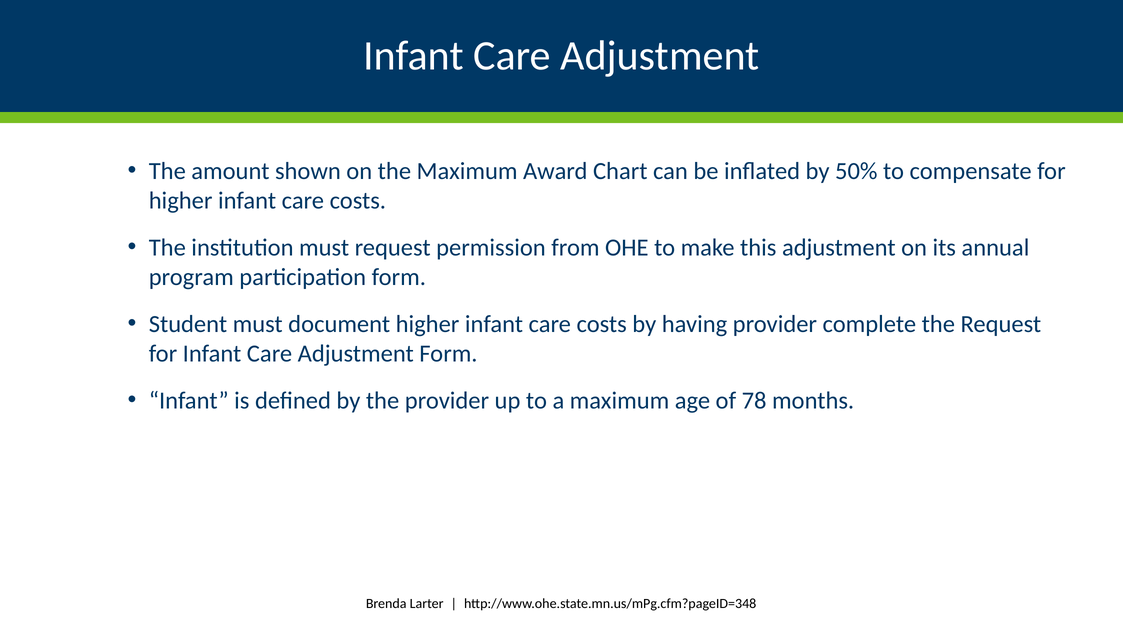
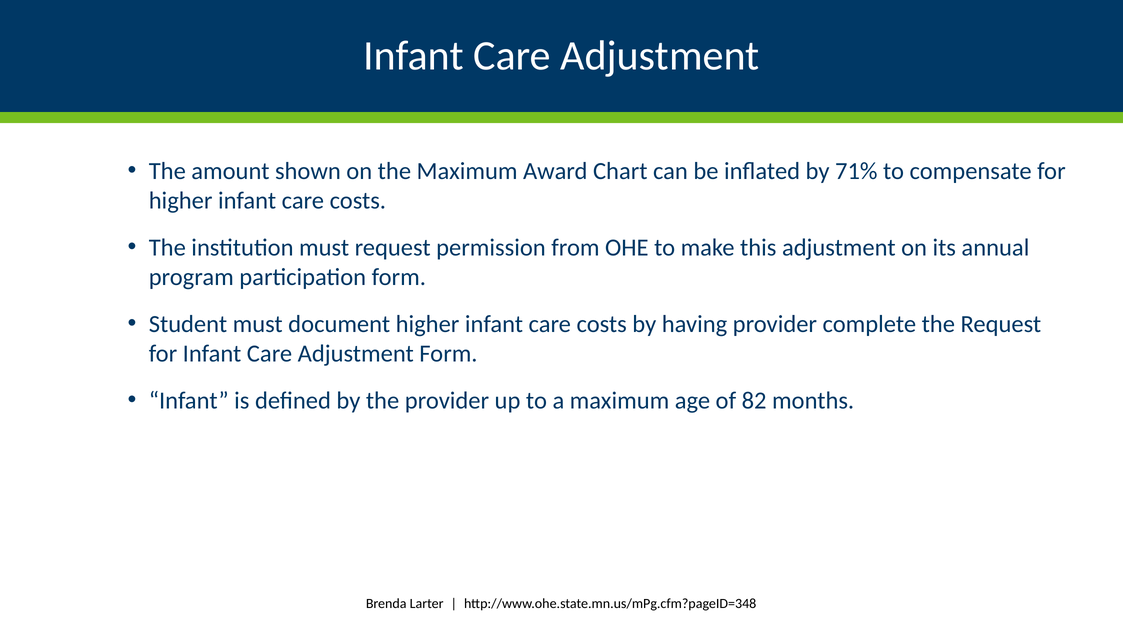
50%: 50% -> 71% (856, 171)
78: 78 -> 82 (754, 400)
